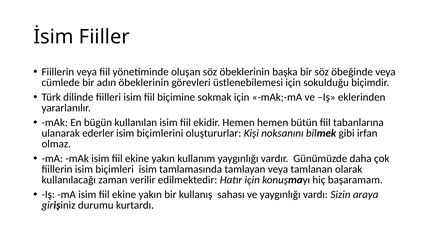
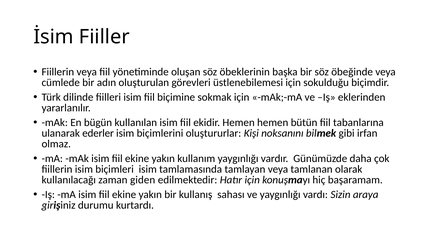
adın öbeklerinin: öbeklerinin -> oluşturulan (144, 83)
verilir: verilir -> giden (143, 180)
